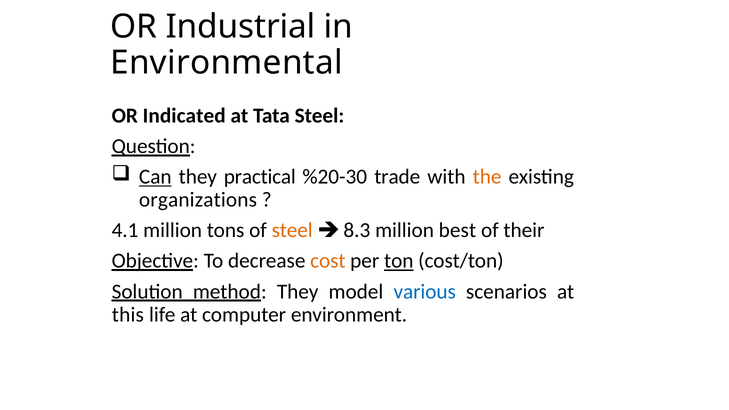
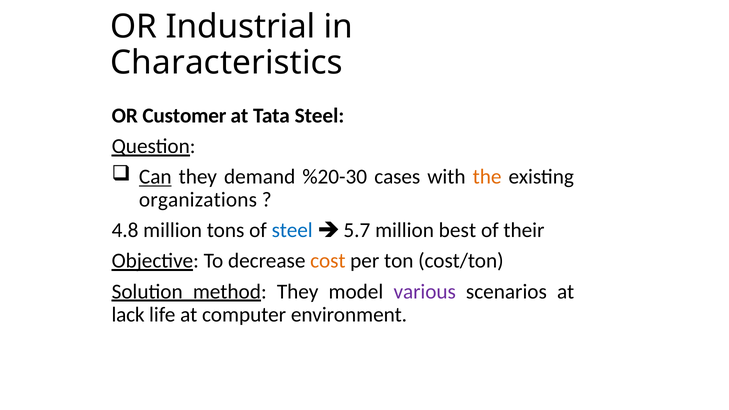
Environmental: Environmental -> Characteristics (227, 63)
Indicated: Indicated -> Customer (184, 116)
practical: practical -> demand (260, 177)
trade: trade -> cases (397, 177)
4.1: 4.1 -> 4.8 (125, 230)
steel colour: orange -> blue (292, 230)
8.3: 8.3 -> 5.7 (357, 230)
ton underline: present -> none (399, 261)
various colour: blue -> purple (425, 292)
this: this -> lack (128, 315)
